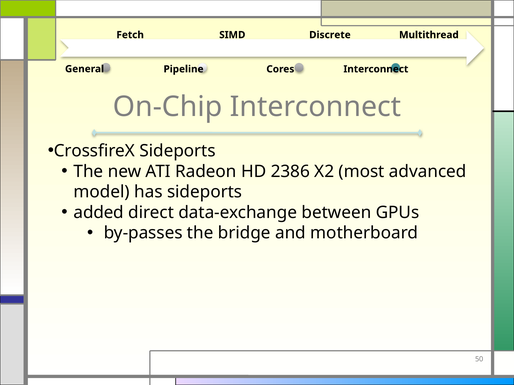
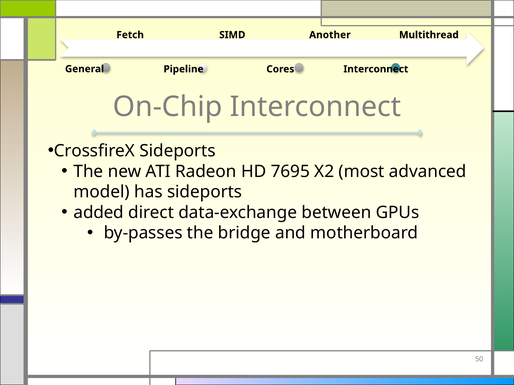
Discrete: Discrete -> Another (330, 35)
2386: 2386 -> 7695 (290, 172)
